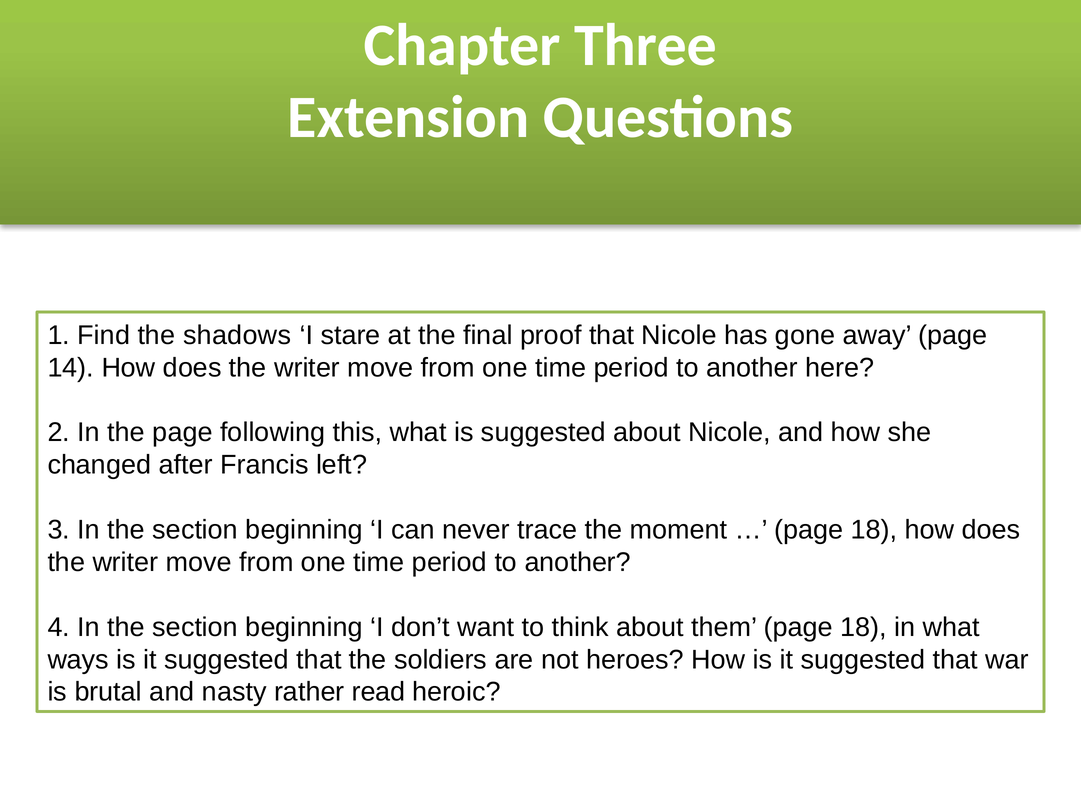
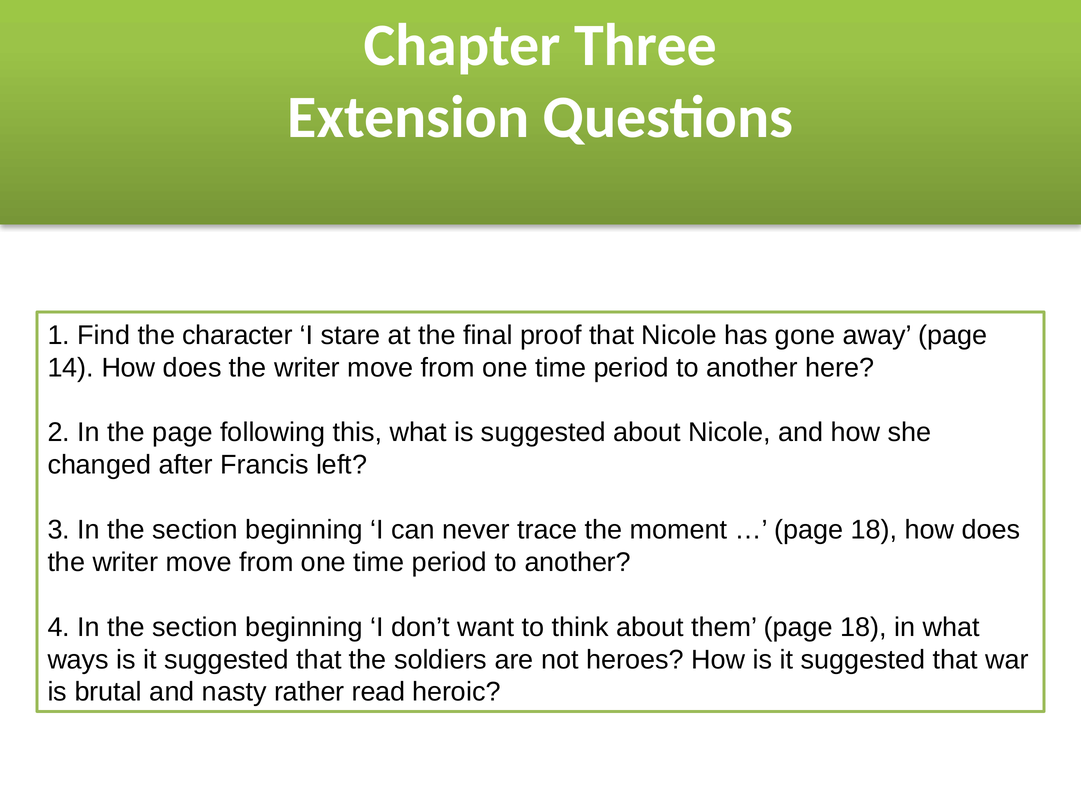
shadows: shadows -> character (237, 335)
